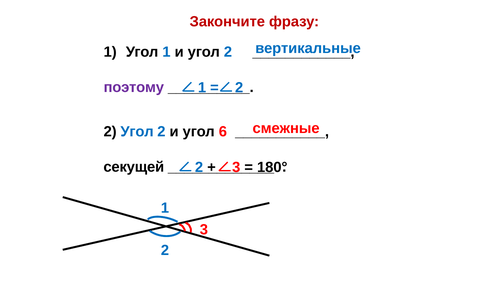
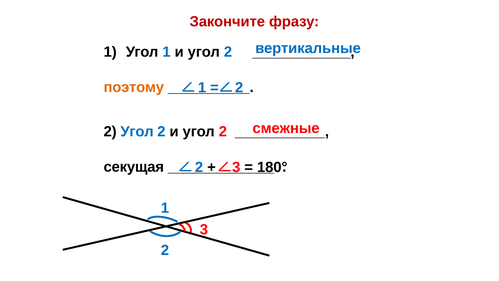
поэтому colour: purple -> orange (134, 87)
2 и угол 6: 6 -> 2 (223, 131)
секущей: секущей -> секущая (134, 167)
